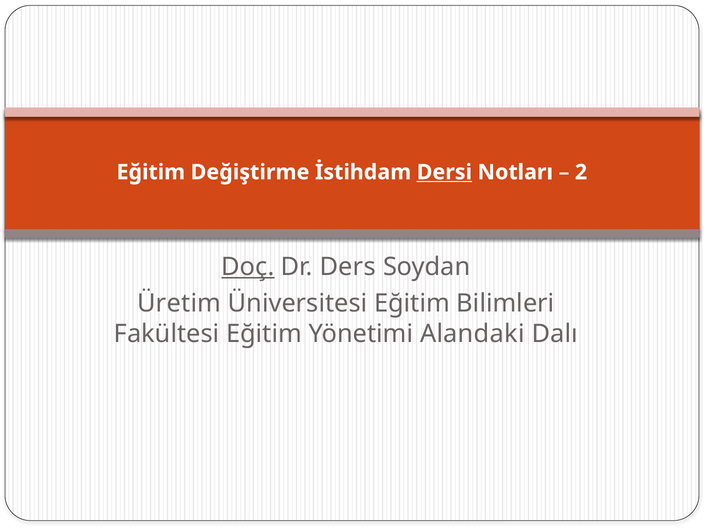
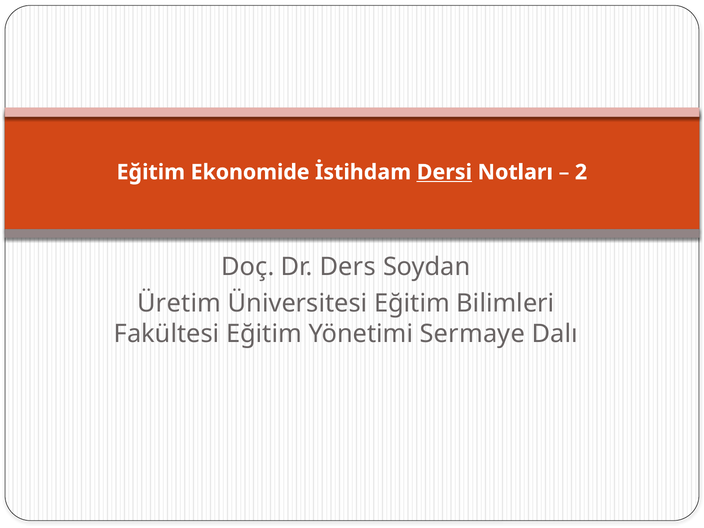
Değiştirme: Değiştirme -> Ekonomide (250, 172)
Doç underline: present -> none (248, 267)
Alandaki: Alandaki -> Sermaye (472, 334)
